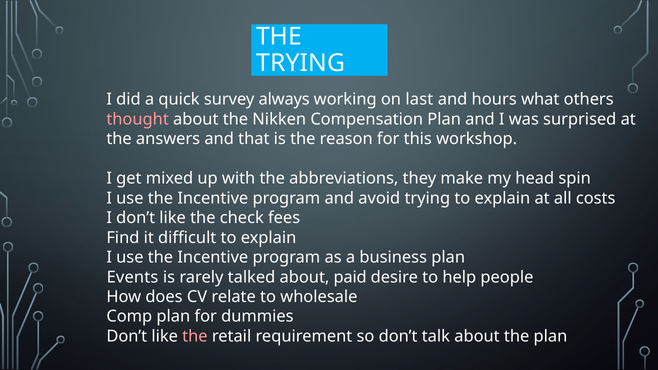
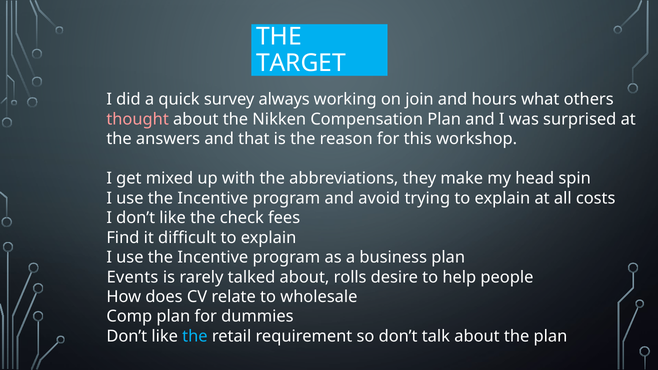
TRYING: TRYING -> TARGET (301, 63)
last: last -> join (419, 100)
paid: paid -> rolls (350, 277)
the colour: pink -> light blue (195, 336)
